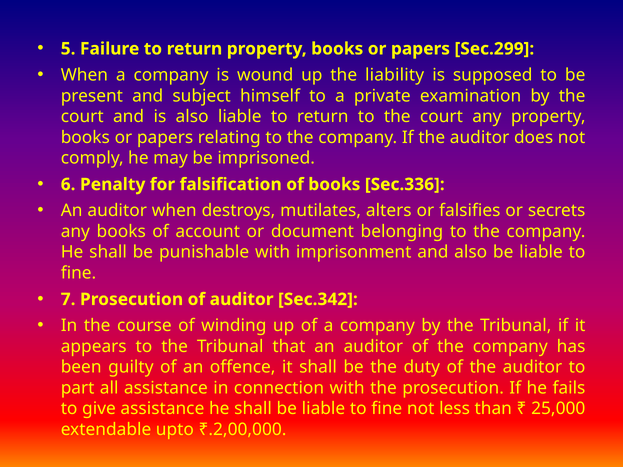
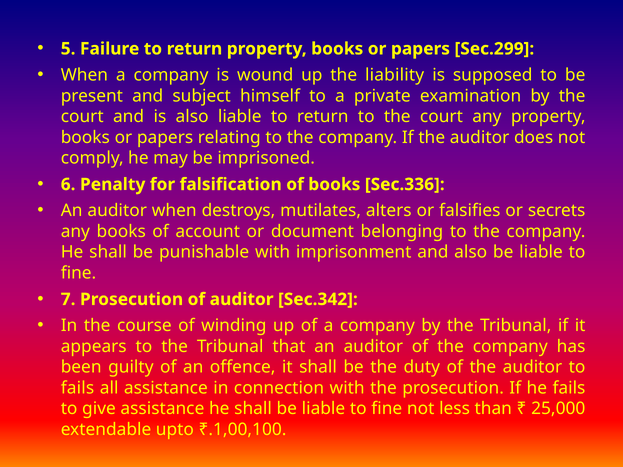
part: part -> fails (78, 388)
₹.2,00,000: ₹.2,00,000 -> ₹.1,00,100 (242, 430)
